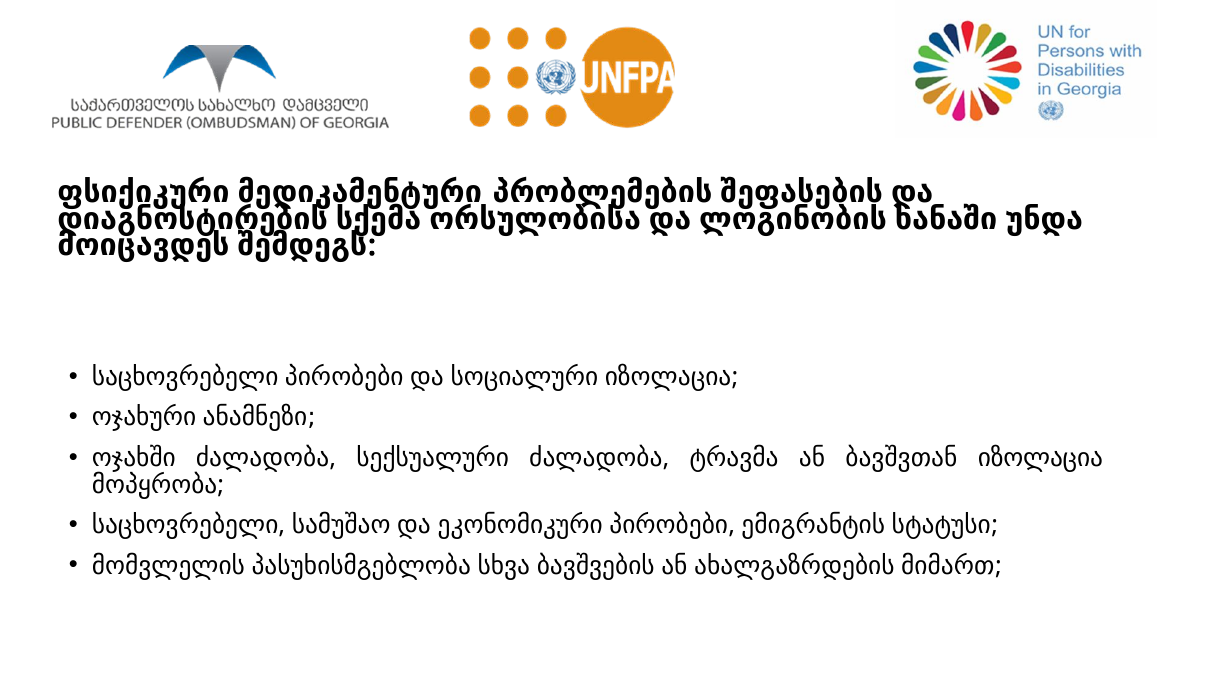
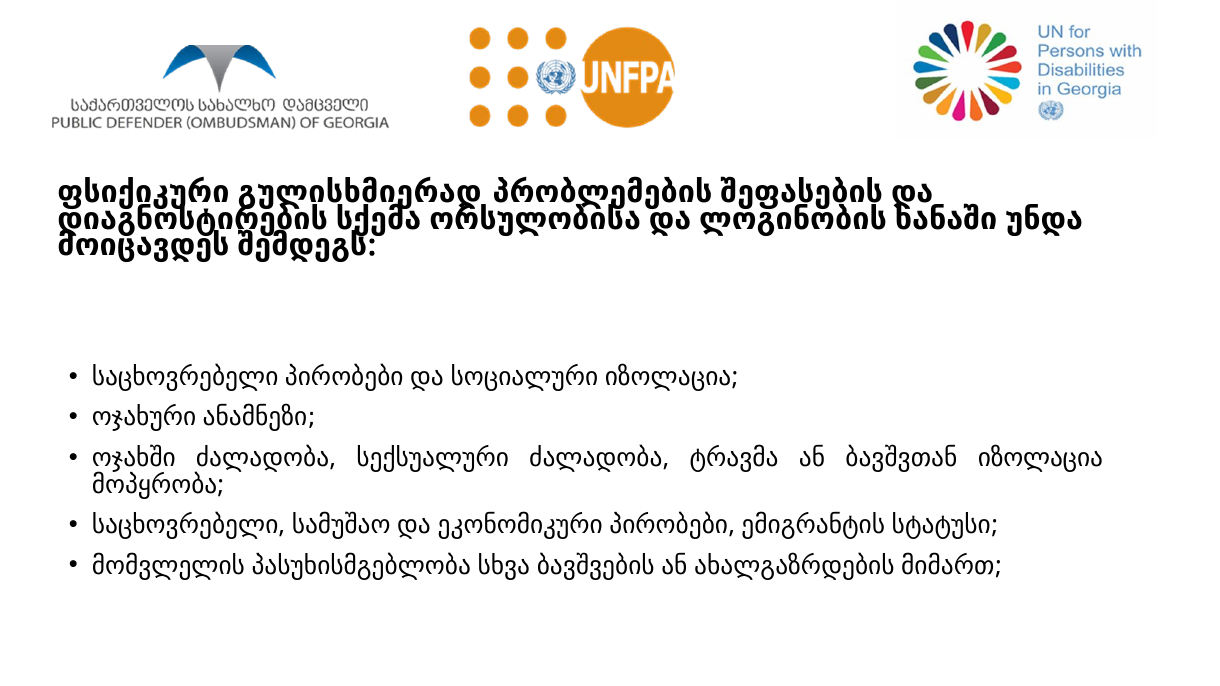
მედიკამენტური: მედიკამენტური -> გულისხმიერად (360, 193)
